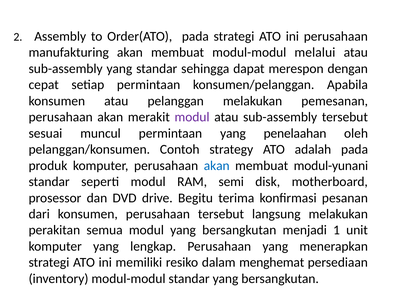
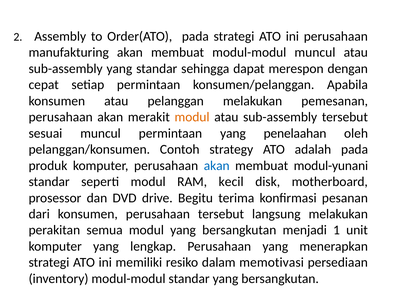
modul-modul melalui: melalui -> muncul (315, 52)
modul colour: purple -> orange (192, 117)
semi: semi -> kecil (231, 181)
menghemat: menghemat -> memotivasi (272, 262)
